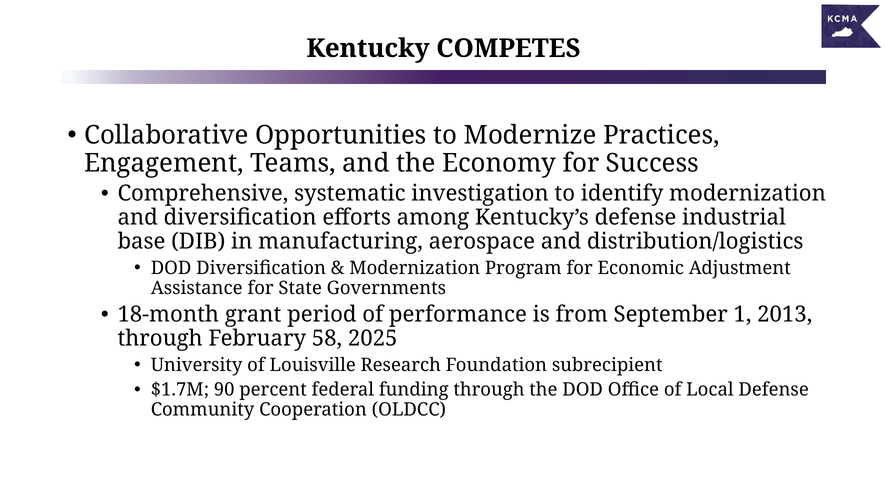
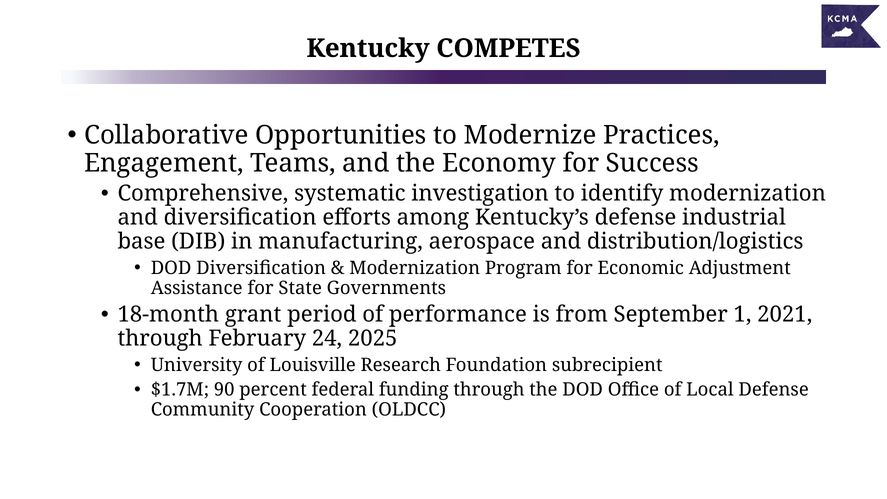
2013: 2013 -> 2021 (785, 315)
58: 58 -> 24 (327, 339)
